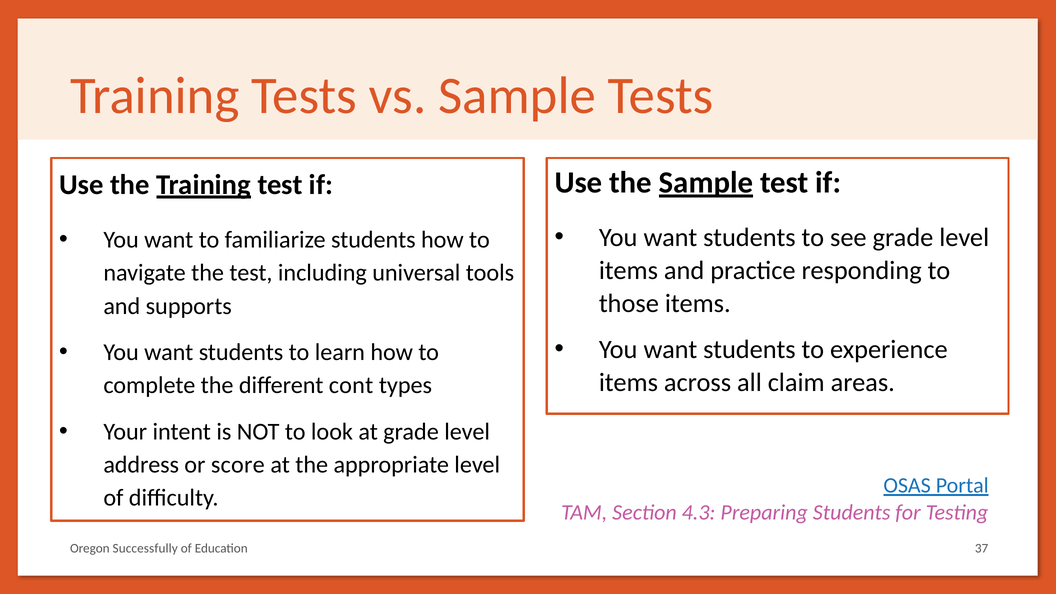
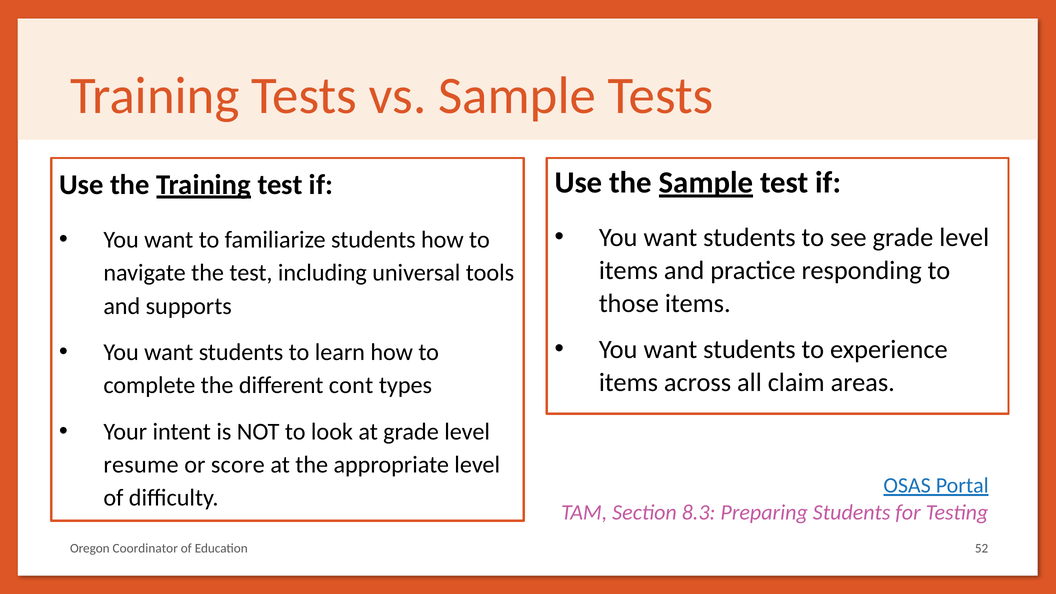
address: address -> resume (141, 465)
4.3: 4.3 -> 8.3 (699, 512)
Successfully: Successfully -> Coordinator (145, 548)
37: 37 -> 52 (982, 548)
